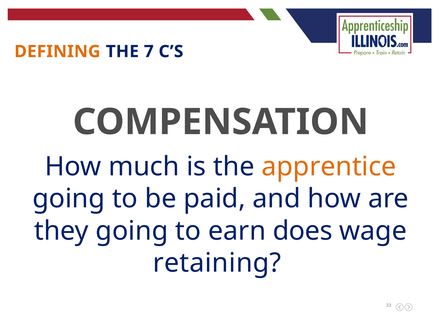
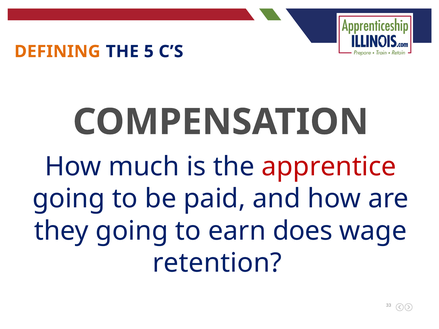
7: 7 -> 5 (149, 52)
apprentice colour: orange -> red (329, 167)
retaining: retaining -> retention (217, 263)
